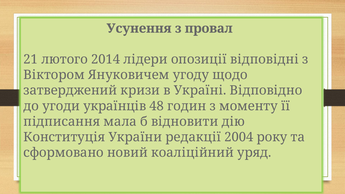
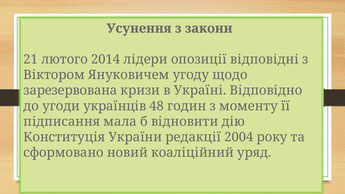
провал: провал -> закони (209, 28)
затверджений: затверджений -> зарезервована (70, 91)
